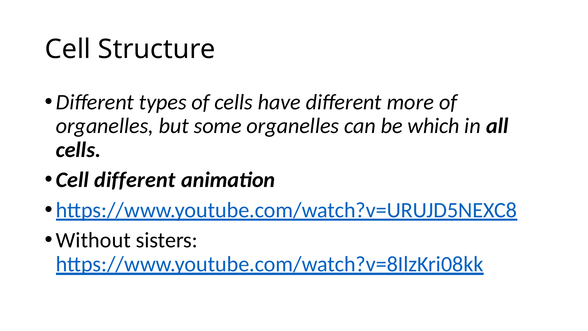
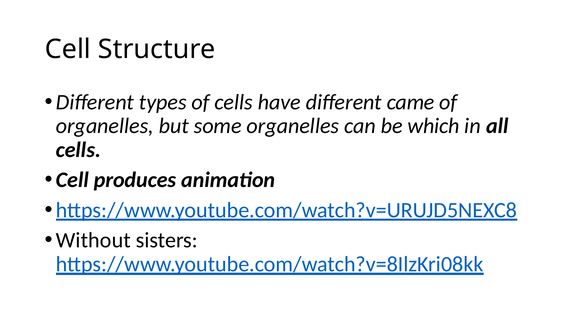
more: more -> came (411, 102)
Cell different: different -> produces (135, 180)
